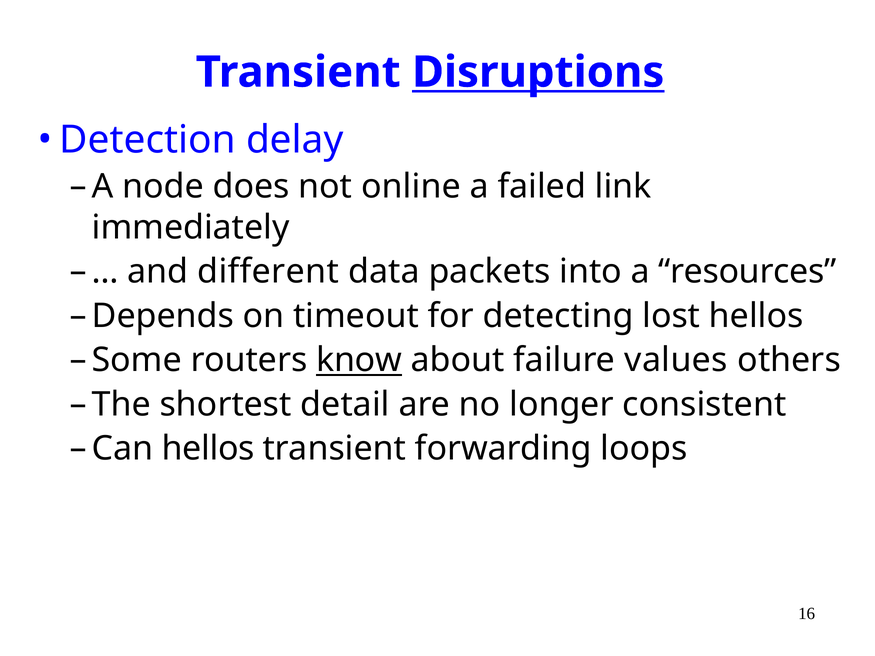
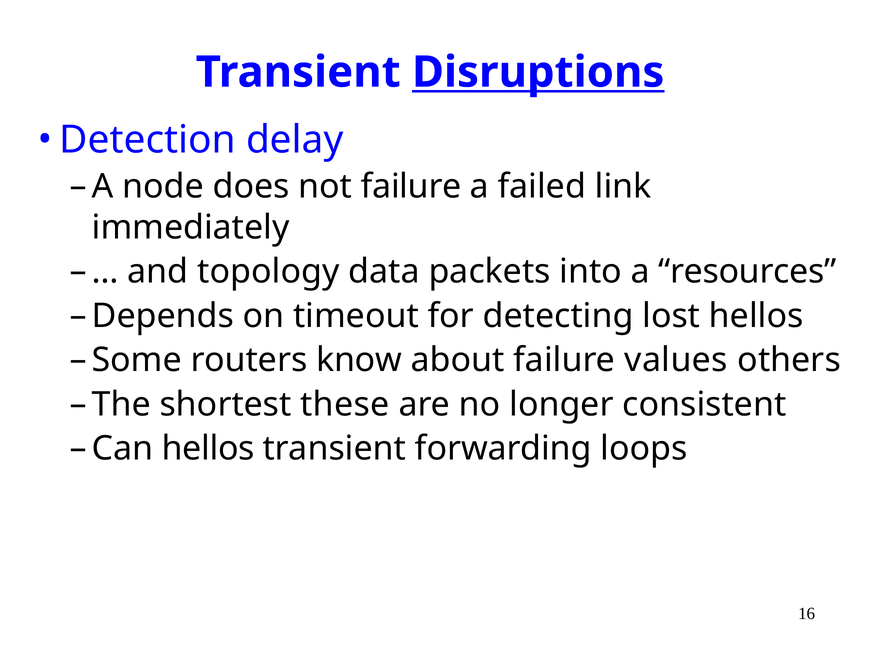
not online: online -> failure (411, 187)
different: different -> topology (268, 272)
know underline: present -> none (359, 360)
detail: detail -> these (345, 405)
